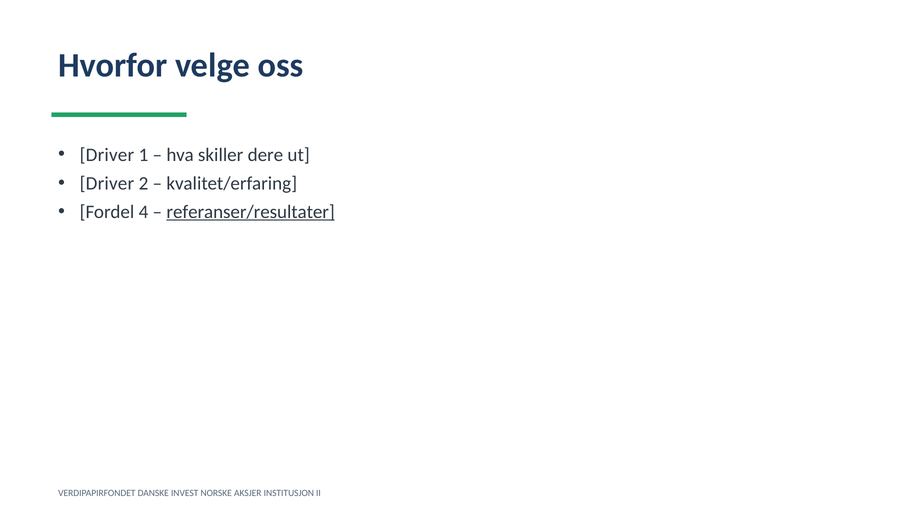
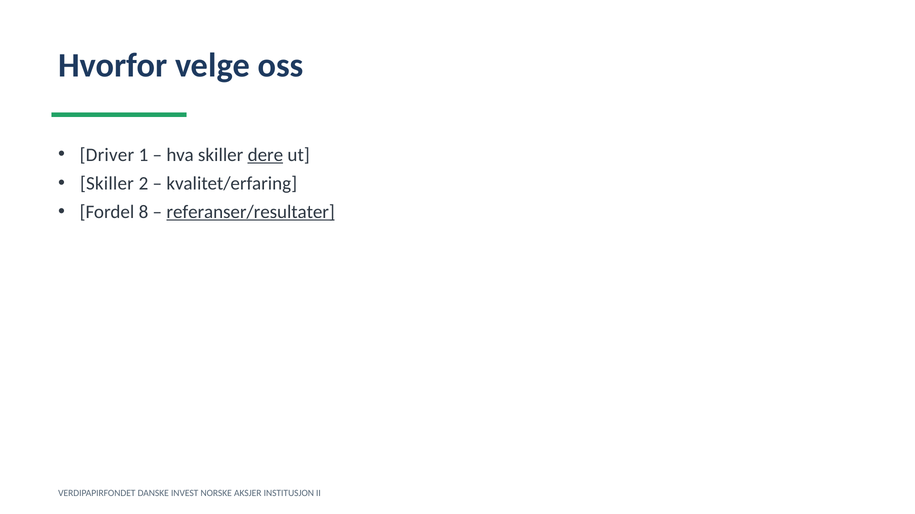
dere underline: none -> present (265, 155)
Driver: Driver -> Skiller (107, 184)
4: 4 -> 8 (143, 212)
